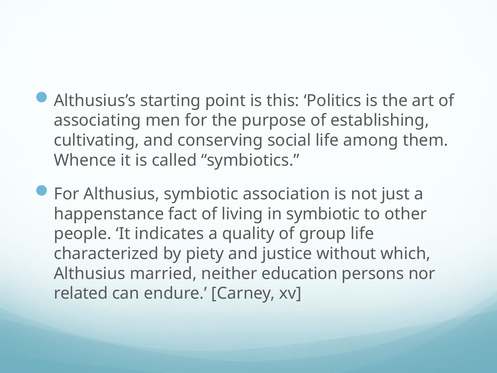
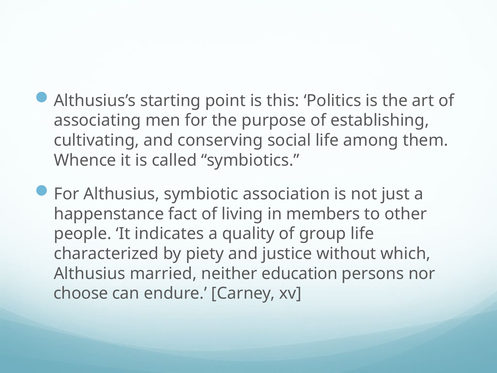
in symbiotic: symbiotic -> members (323, 214)
related: related -> choose (81, 293)
